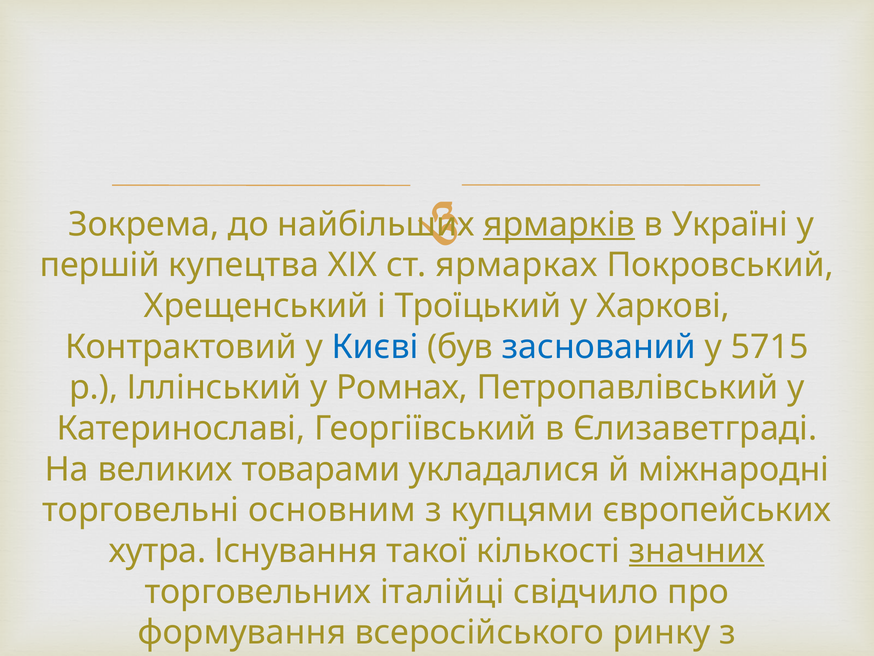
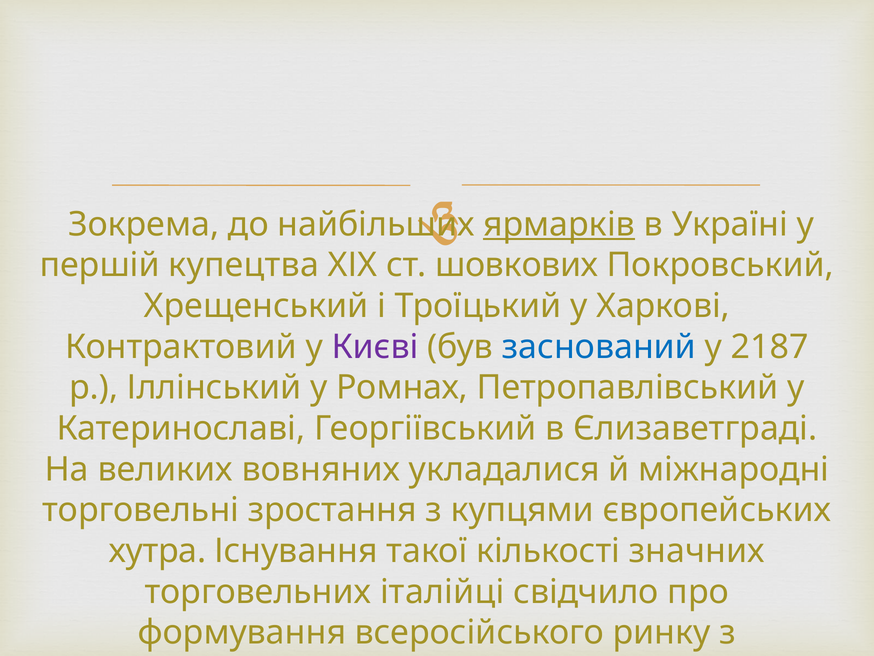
ярмарках: ярмарках -> шовкових (517, 265)
Києві colour: blue -> purple (375, 347)
5715: 5715 -> 2187 (770, 347)
товарами: товарами -> вовняних (321, 469)
основним: основним -> зростання (332, 510)
значних underline: present -> none (697, 551)
